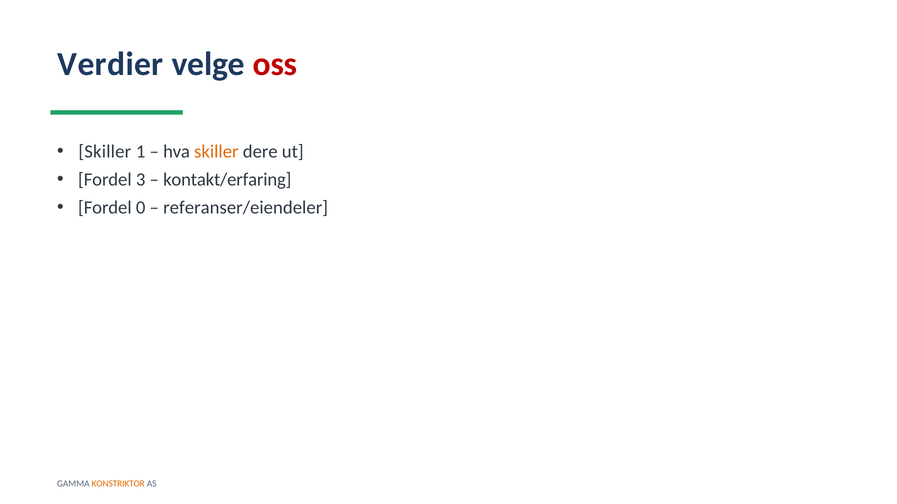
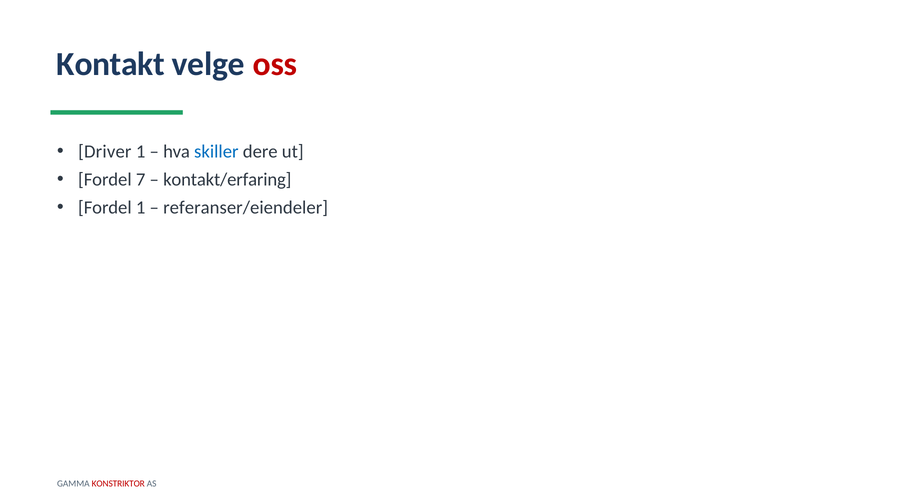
Verdier: Verdier -> Kontakt (111, 64)
Skiller: Skiller -> Driver (105, 152)
skiller colour: orange -> blue (216, 152)
3: 3 -> 7 (141, 180)
Fordel 0: 0 -> 1 (141, 208)
KONSTRIKTOR colour: orange -> red (118, 484)
